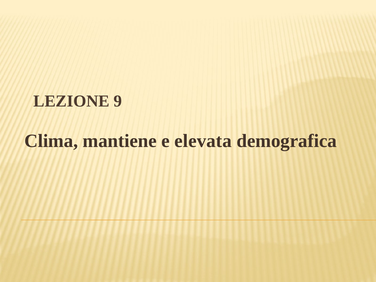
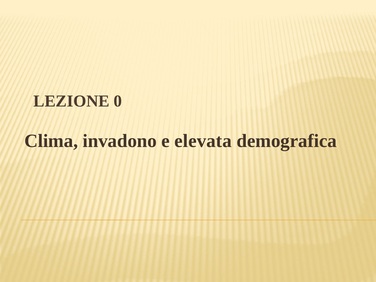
9: 9 -> 0 (118, 101)
mantiene: mantiene -> invadono (120, 141)
